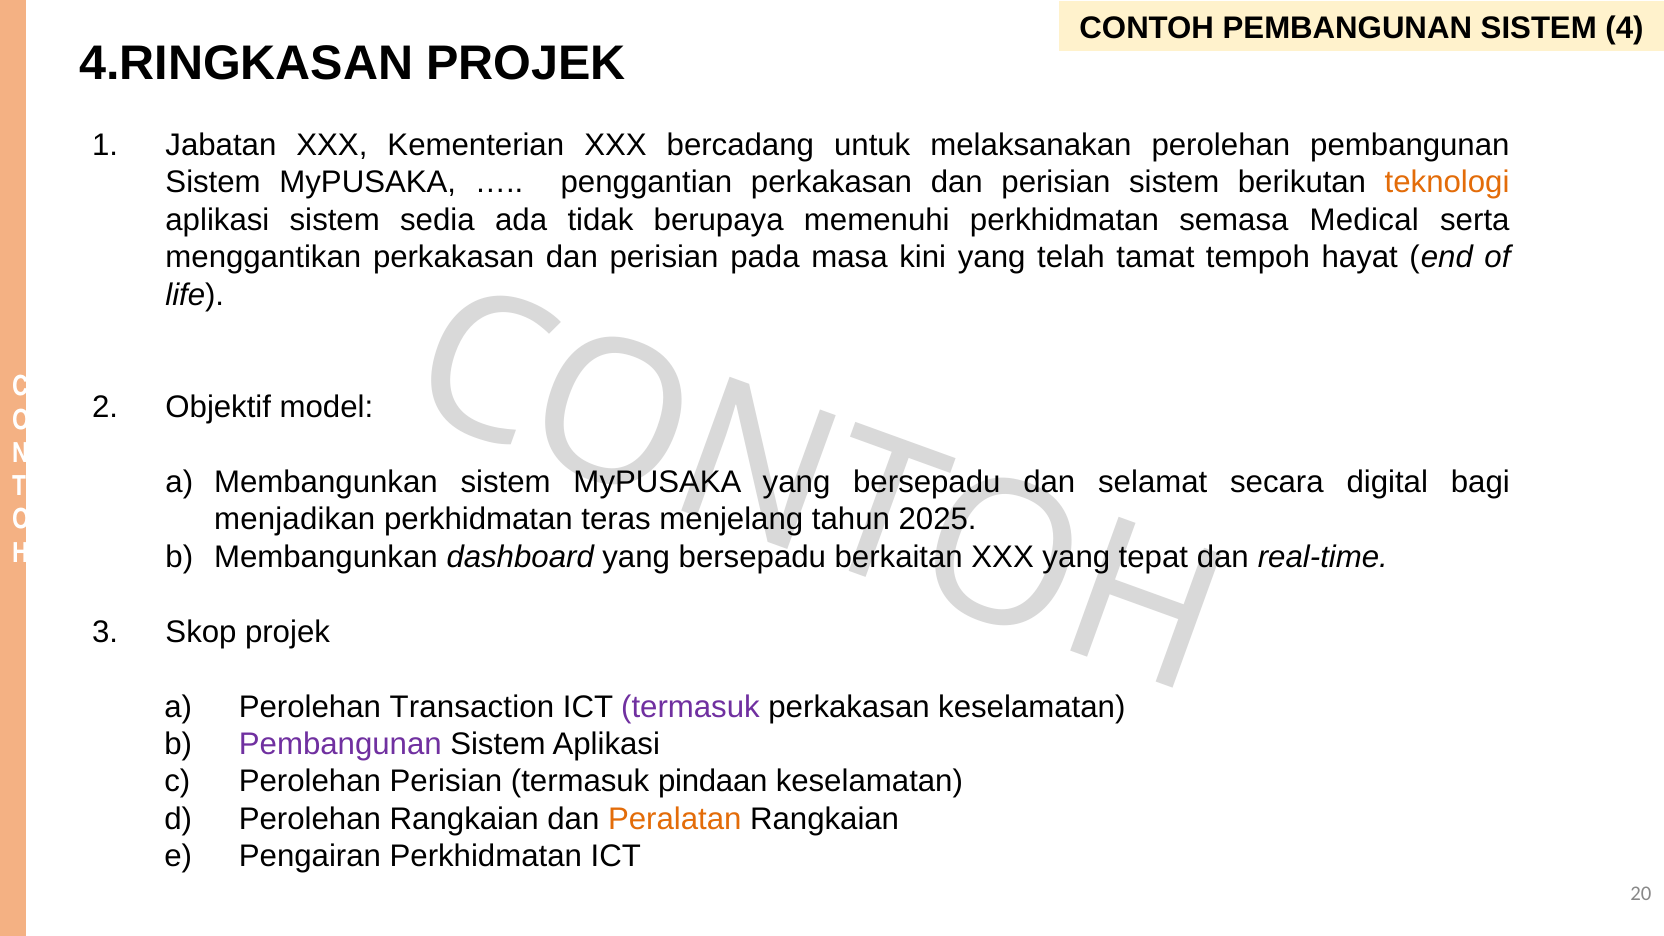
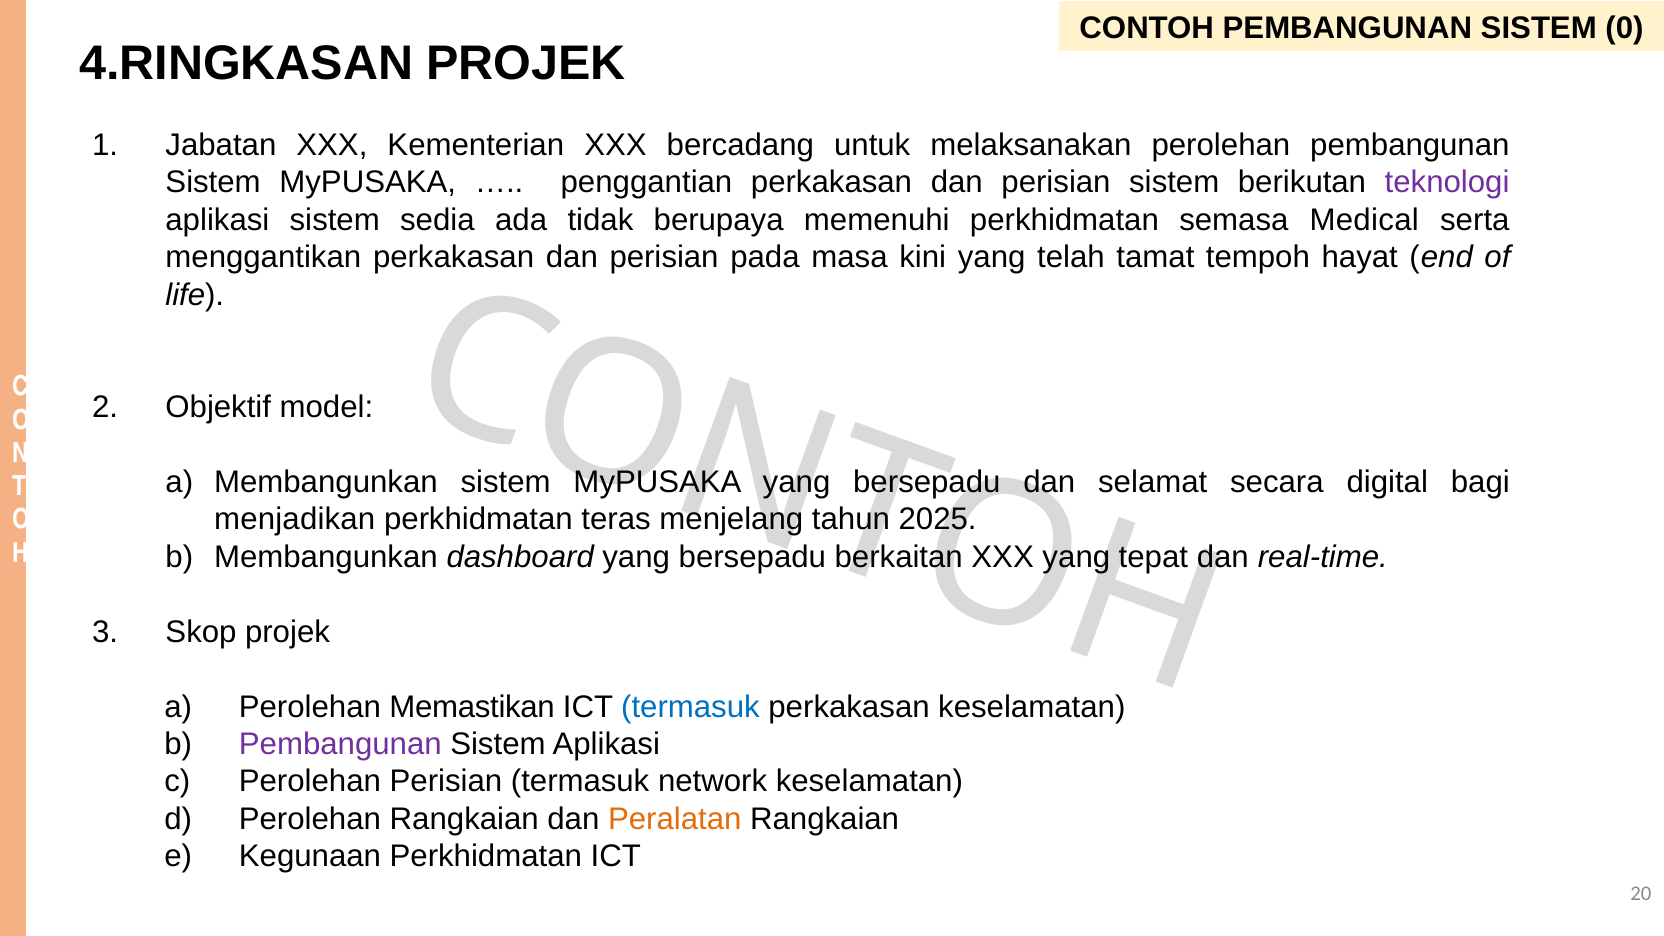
4: 4 -> 0 (1624, 28)
teknologi colour: orange -> purple (1447, 183)
Transaction: Transaction -> Memastikan (472, 707)
termasuk colour: purple -> blue (690, 707)
pindaan: pindaan -> network (713, 782)
Pengairan: Pengairan -> Kegunaan (310, 857)
